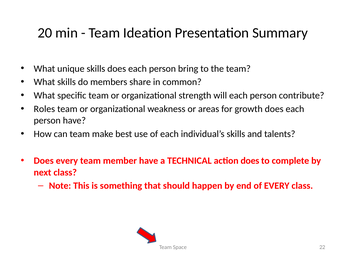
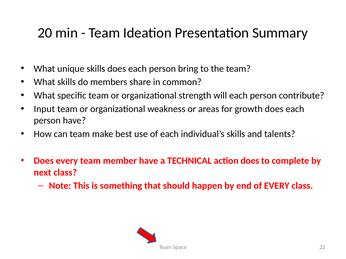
Roles: Roles -> Input (44, 109)
